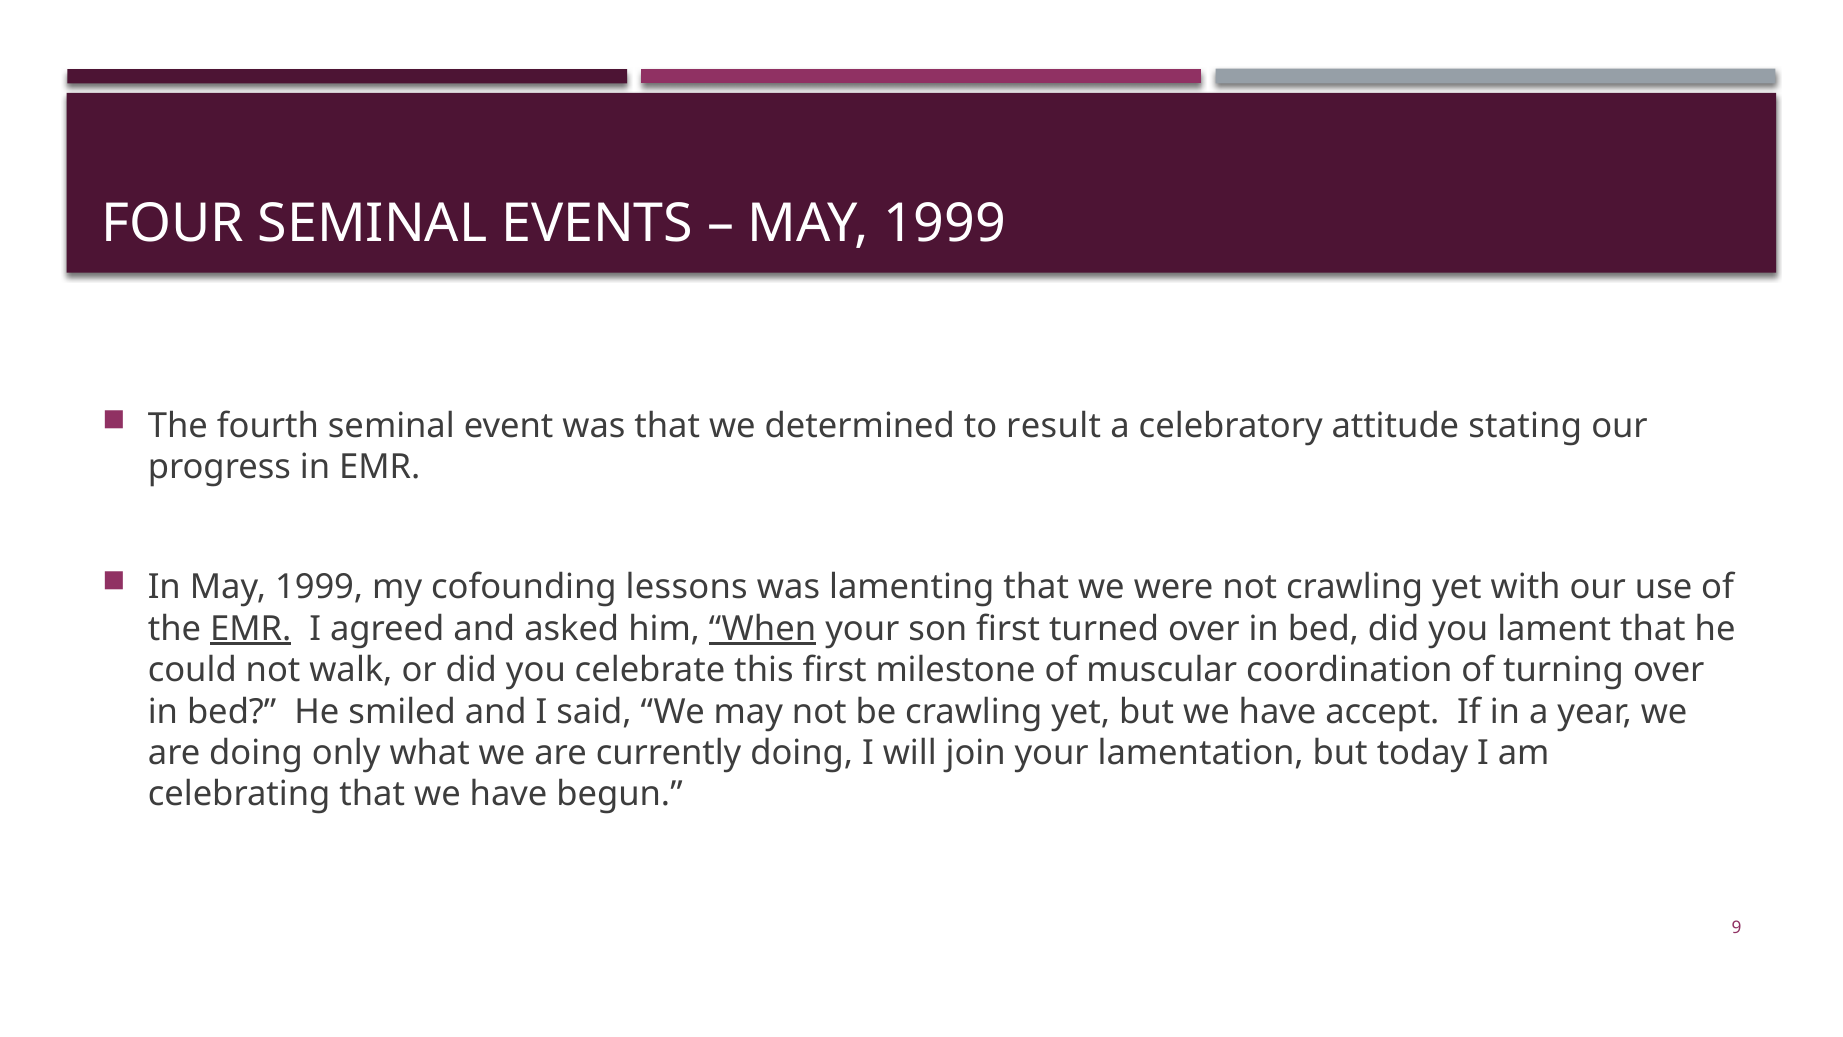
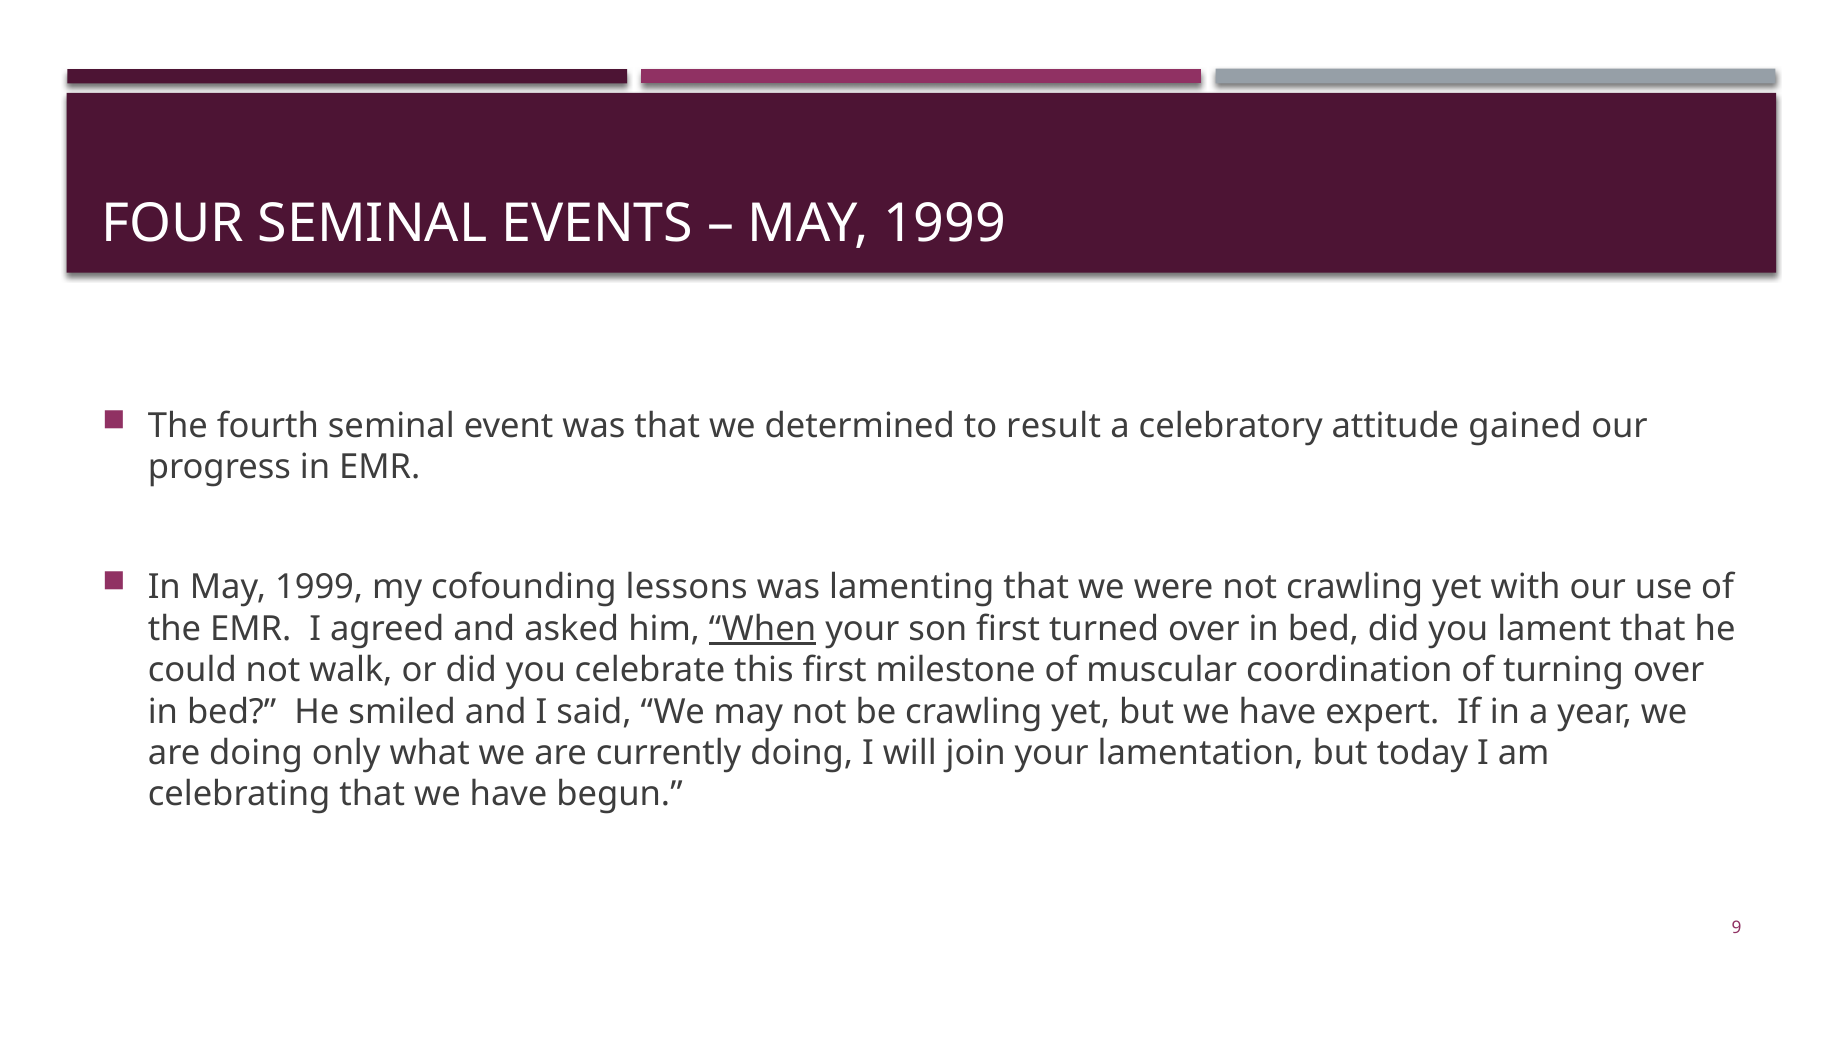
stating: stating -> gained (1525, 426)
EMR underline: present -> none (251, 628)
accept: accept -> expert (1382, 711)
